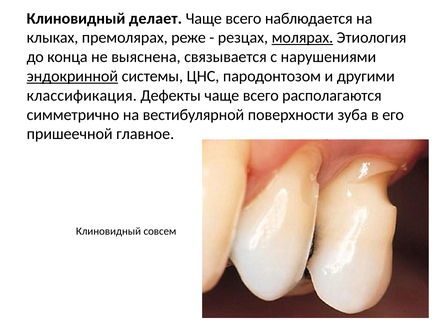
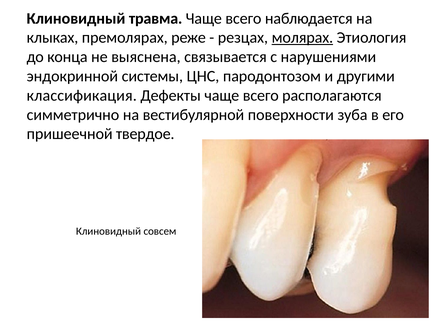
делает: делает -> травма (156, 18)
эндокринной underline: present -> none (72, 76)
главное: главное -> твердое (145, 134)
